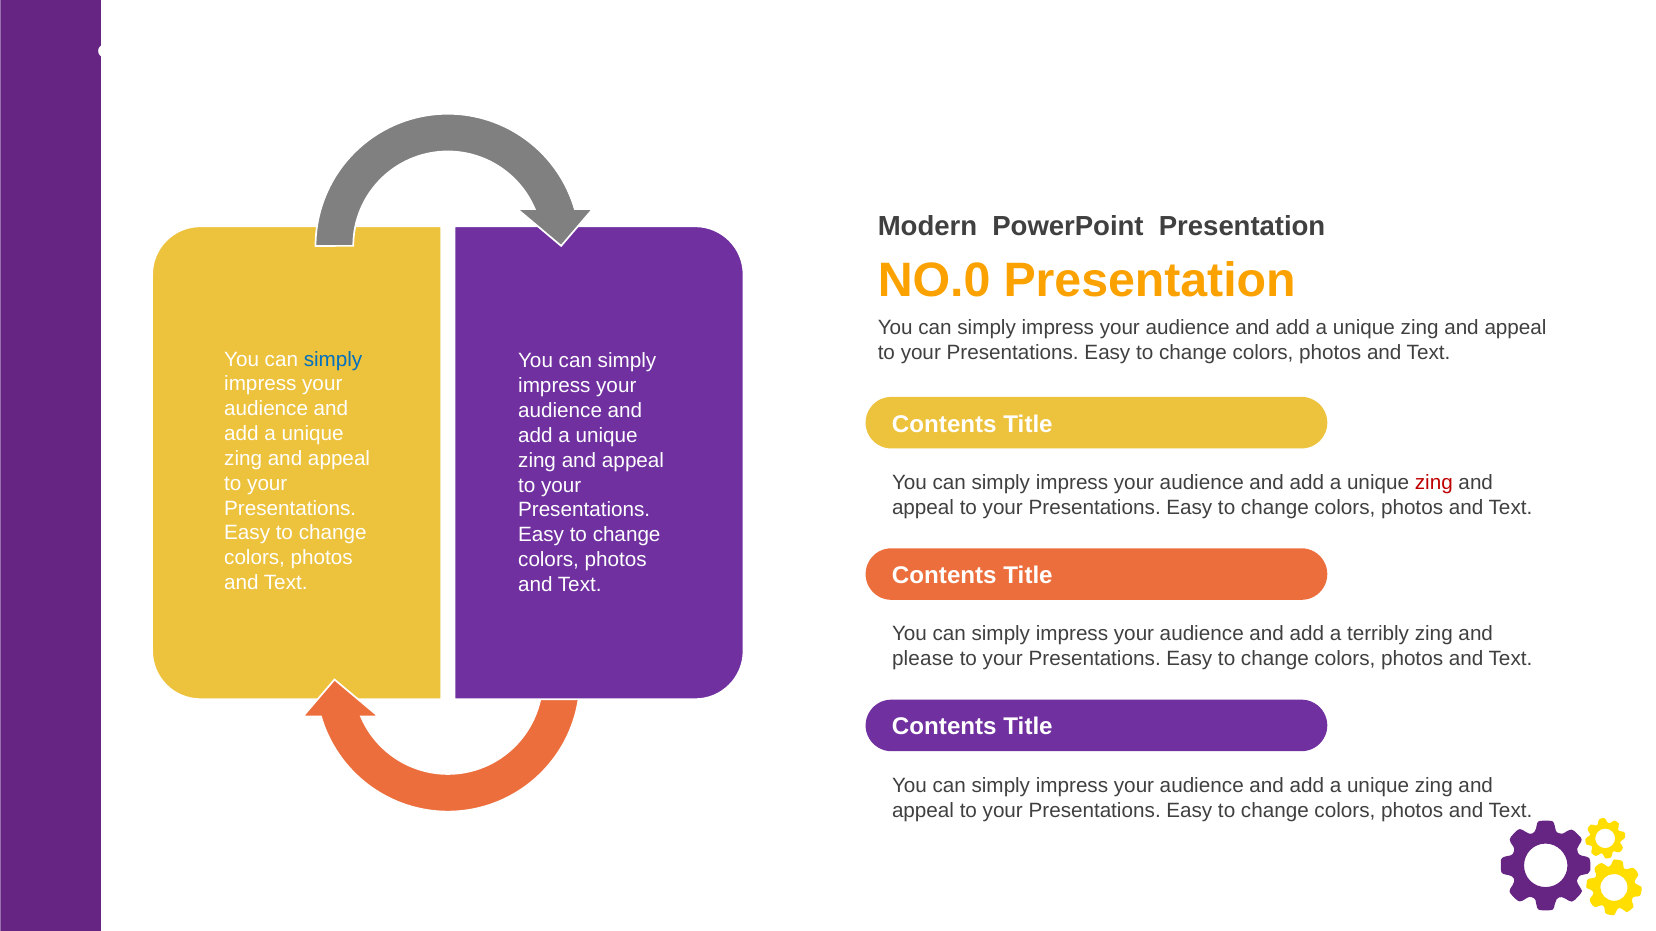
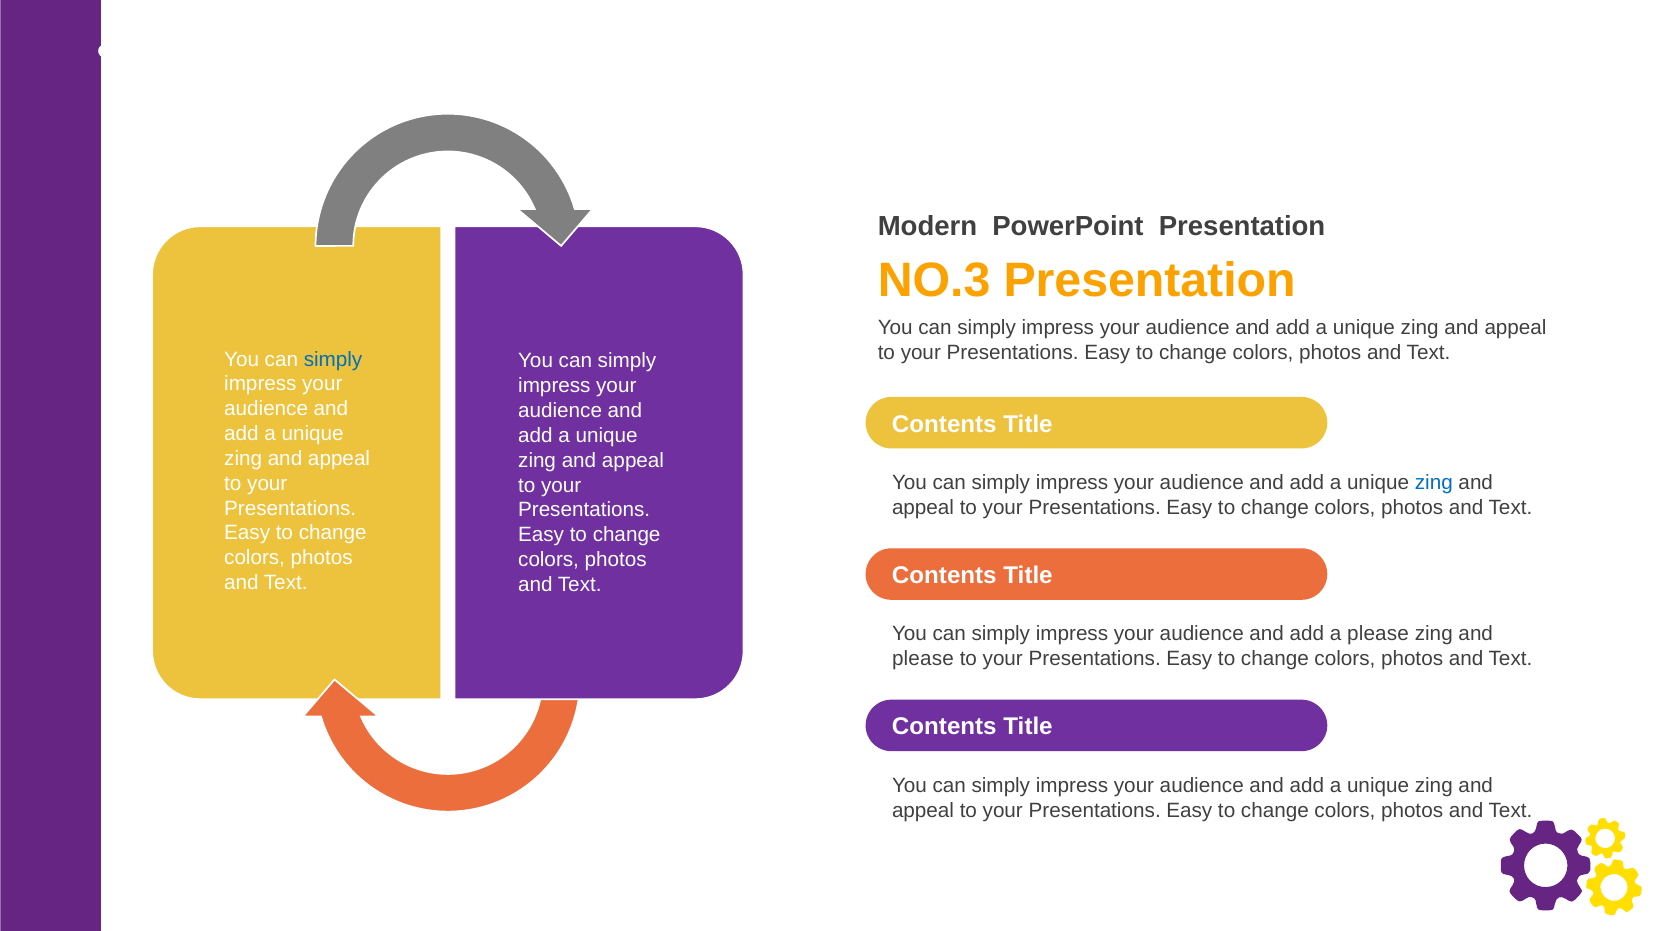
NO.0: NO.0 -> NO.3 (934, 281)
zing colour: red -> blue (1434, 483)
a terribly: terribly -> please (1378, 634)
